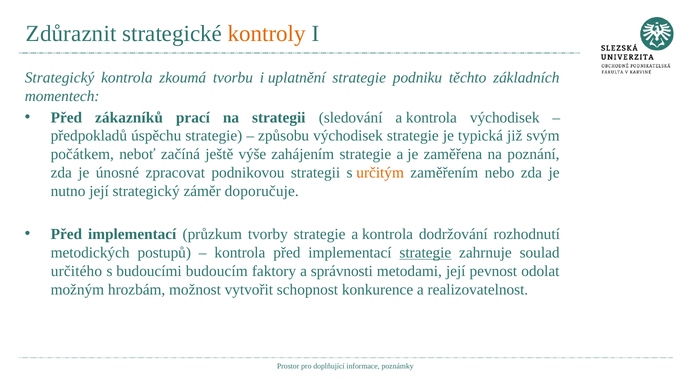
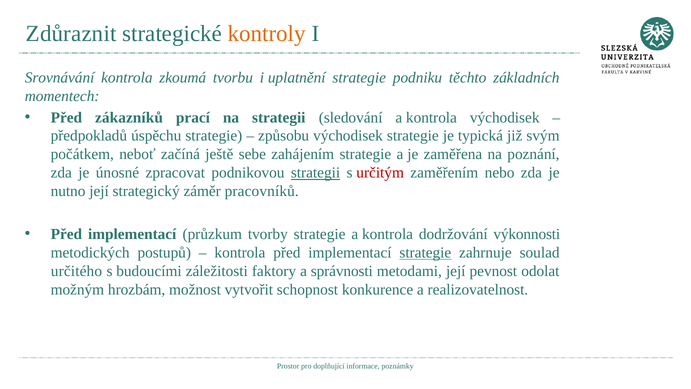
Strategický: Strategický -> Srovnávání (60, 77)
výše: výše -> sebe (252, 154)
strategii underline: none -> present (316, 173)
určitým colour: orange -> red (380, 173)
doporučuje: doporučuje -> pracovníků (262, 191)
rozhodnutí: rozhodnutí -> výkonnosti (527, 234)
budoucím: budoucím -> záležitosti (217, 271)
